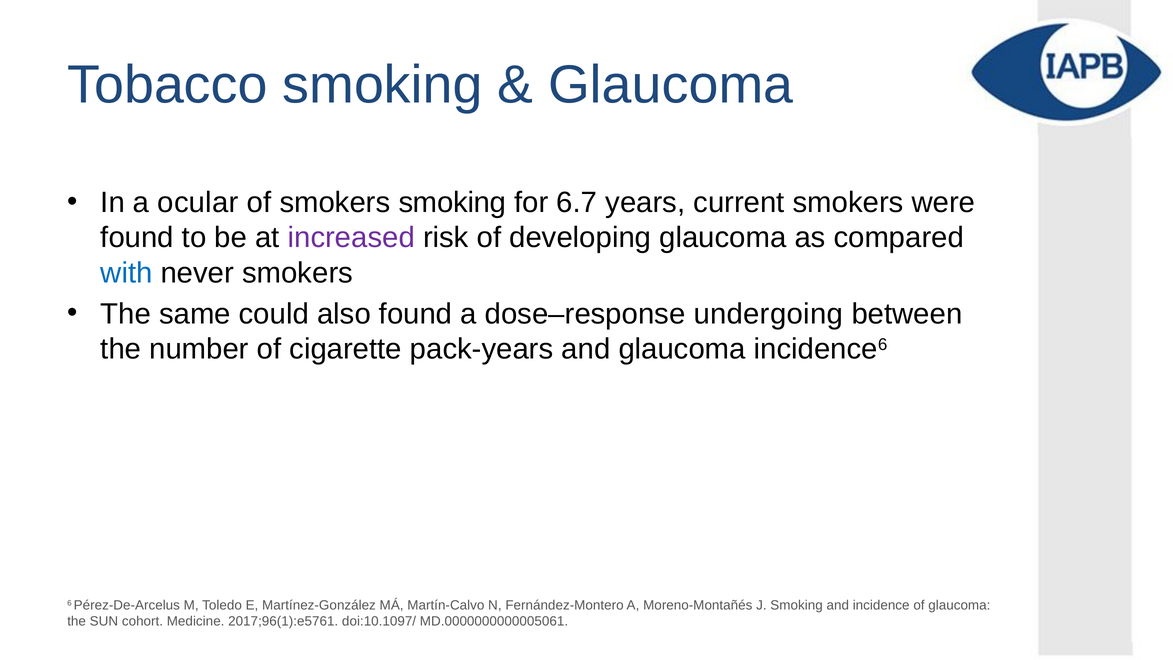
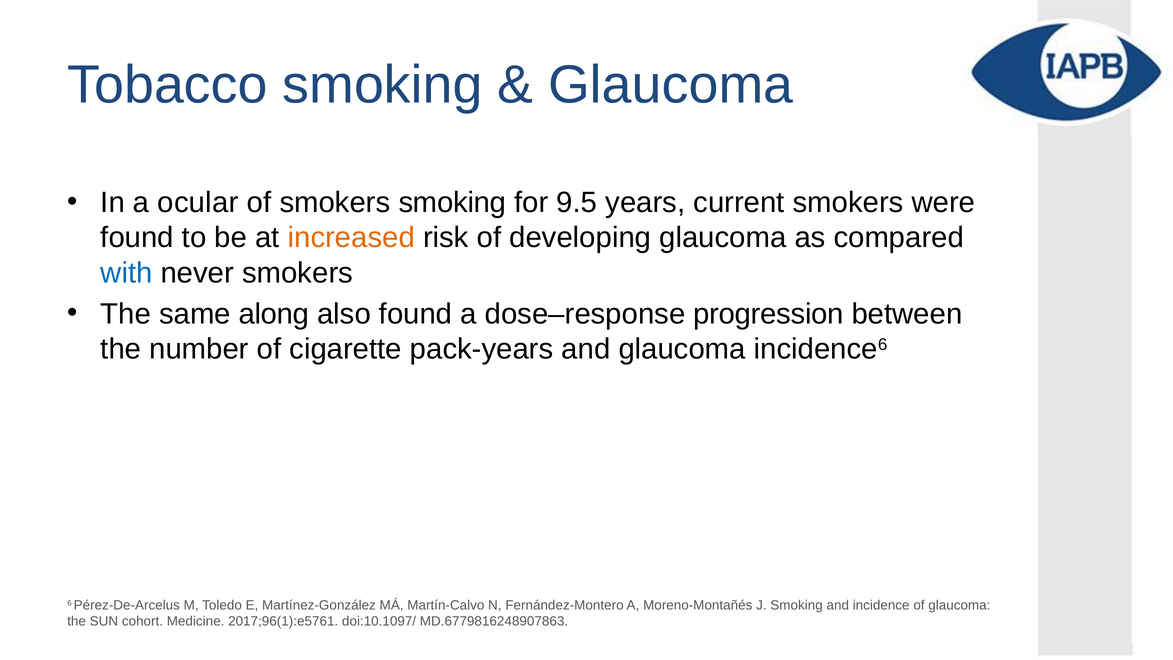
6.7: 6.7 -> 9.5 (577, 202)
increased colour: purple -> orange (351, 238)
could: could -> along (274, 314)
undergoing: undergoing -> progression (769, 314)
MD.0000000000005061: MD.0000000000005061 -> MD.6779816248907863 (494, 621)
